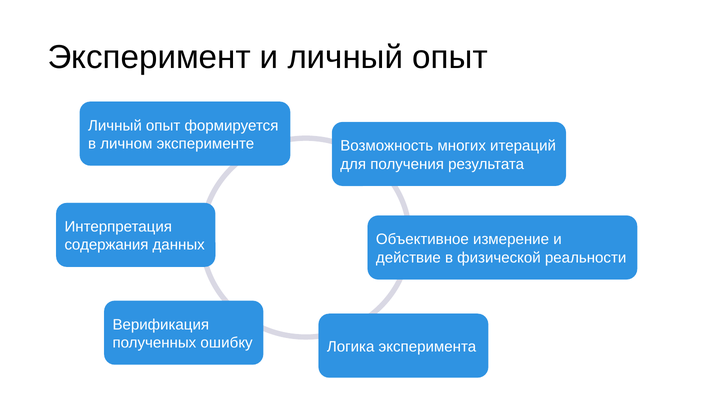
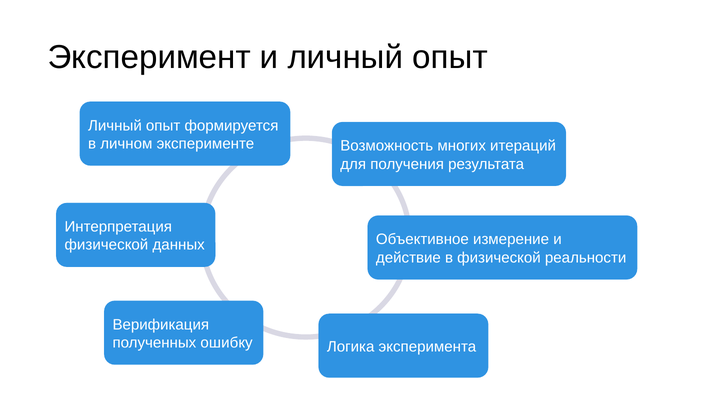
содержания: содержания -> физической (106, 245)
